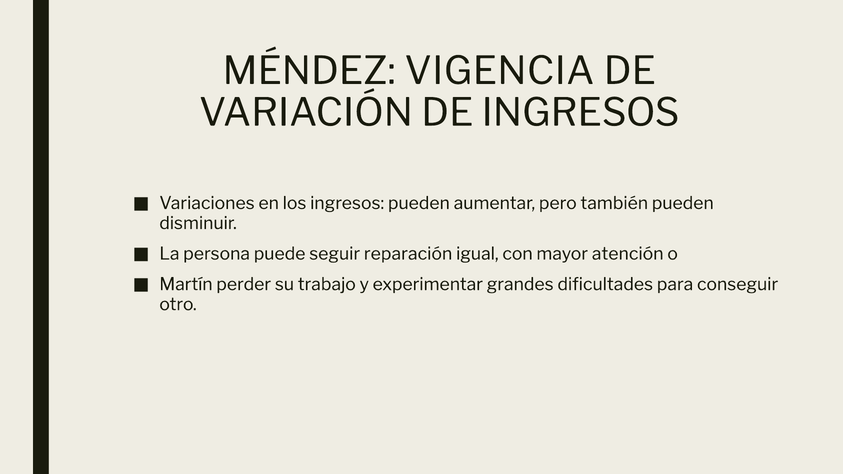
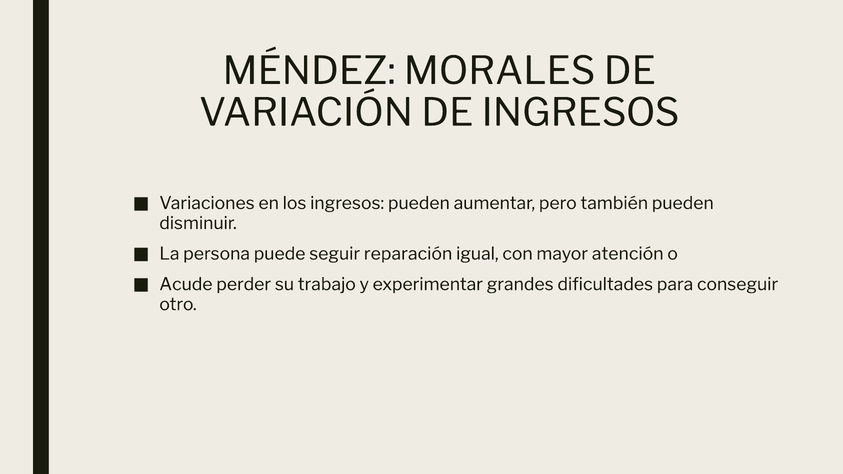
VIGENCIA: VIGENCIA -> MORALES (500, 71)
Martín: Martín -> Acude (186, 284)
